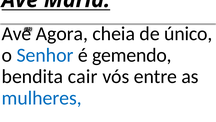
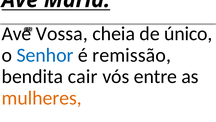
Agora: Agora -> Vossa (62, 34)
gemendo: gemendo -> remissão (132, 55)
mulheres colour: blue -> orange (42, 98)
